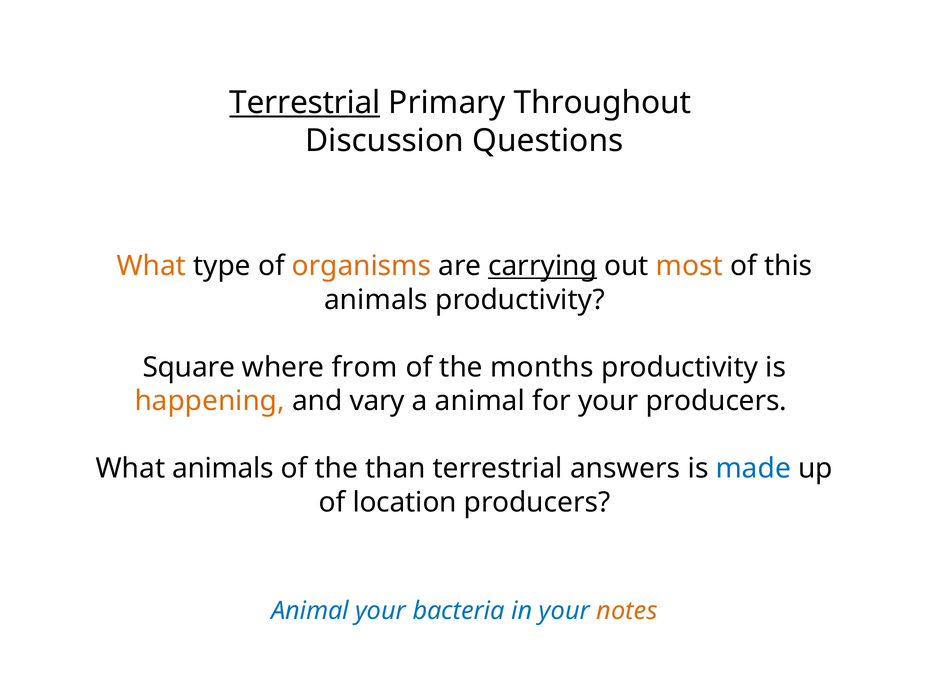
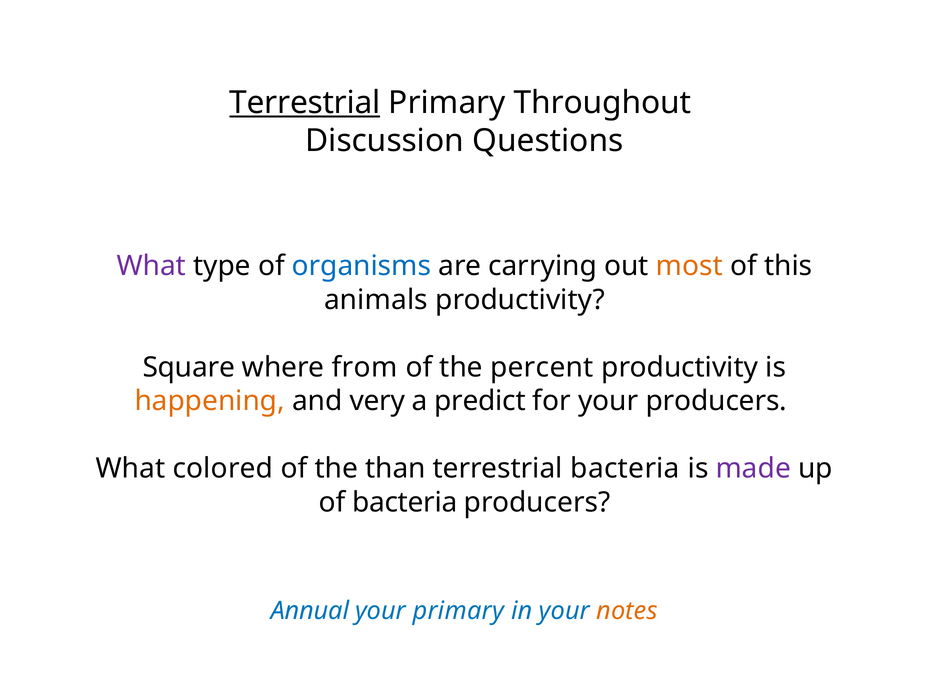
What colour: orange -> purple (151, 266)
organisms colour: orange -> blue (362, 266)
carrying underline: present -> none (543, 266)
months: months -> percent (542, 367)
vary: vary -> very (377, 401)
a animal: animal -> predict (480, 401)
What animals: animals -> colored (223, 469)
terrestrial answers: answers -> bacteria (625, 469)
made colour: blue -> purple (753, 469)
of location: location -> bacteria (405, 502)
Animal: Animal -> Annual (310, 610)
your bacteria: bacteria -> primary (458, 610)
